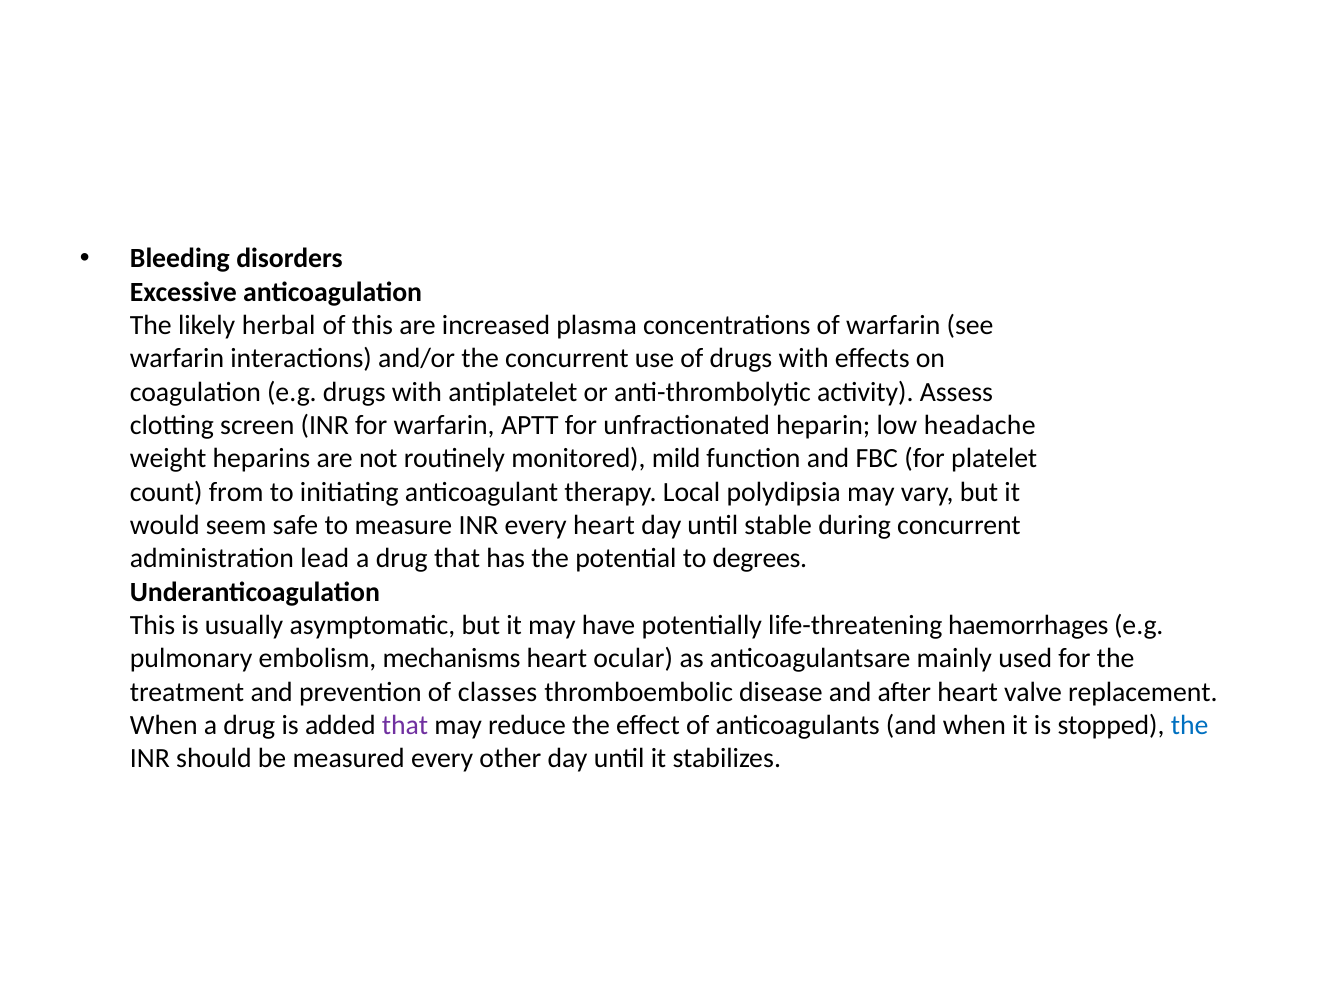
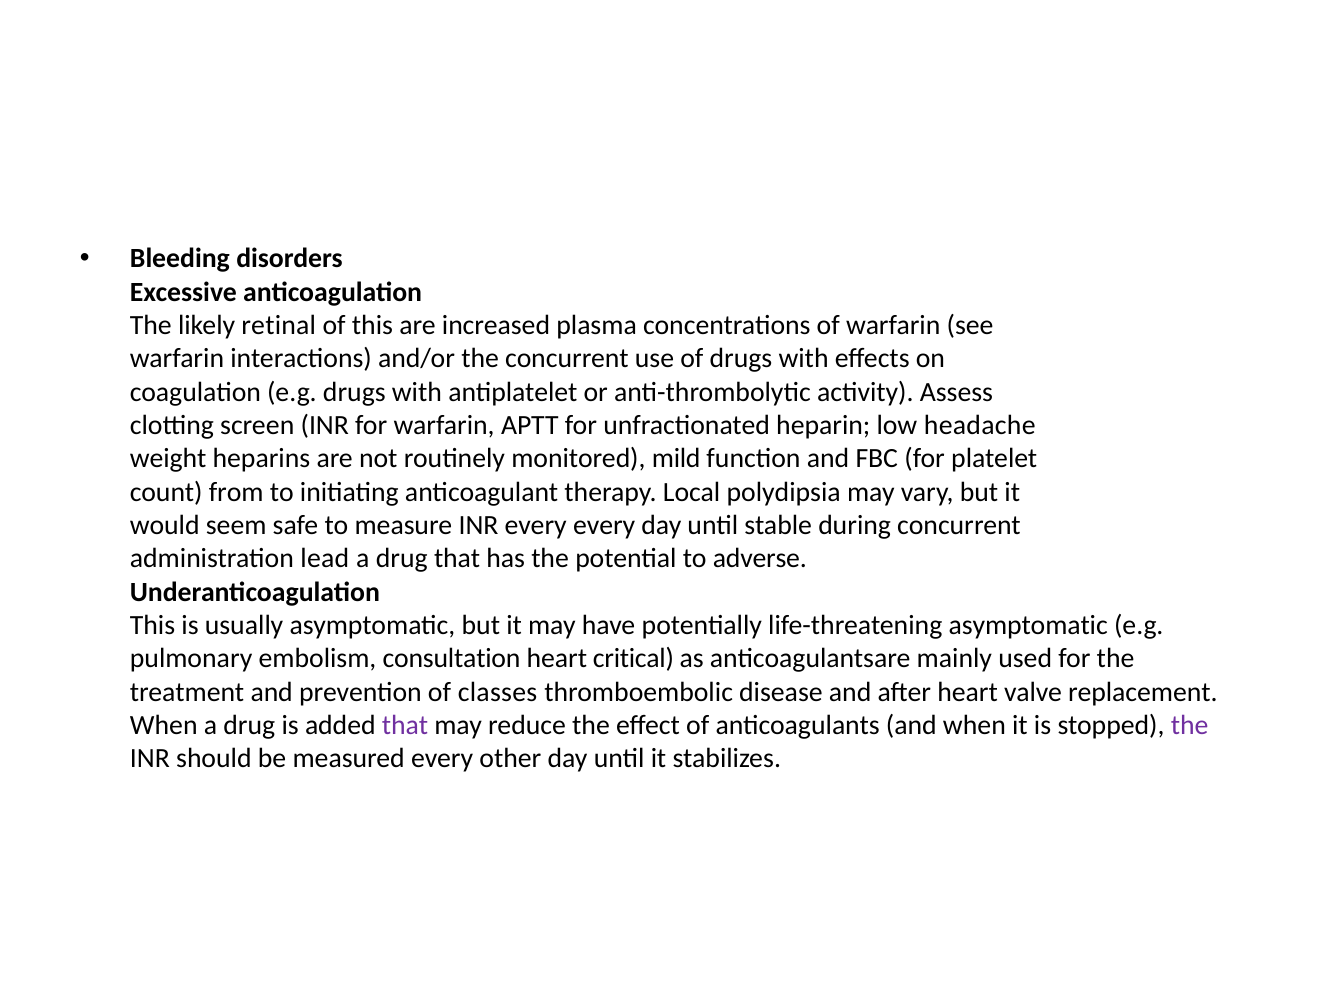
herbal: herbal -> retinal (279, 325)
every heart: heart -> every (604, 525)
degrees: degrees -> adverse (760, 558)
life-threatening haemorrhages: haemorrhages -> asymptomatic (1028, 625)
mechanisms: mechanisms -> consultation (452, 658)
ocular: ocular -> critical (633, 658)
the colour: blue -> purple (1190, 725)
